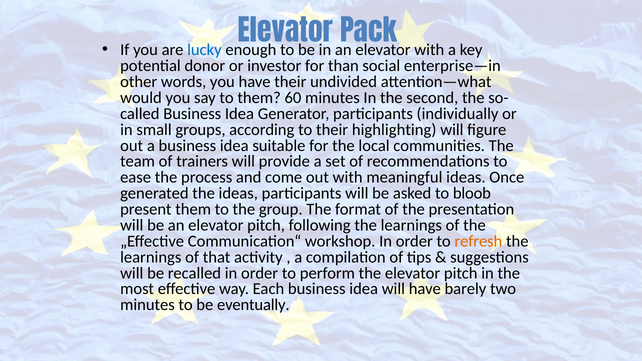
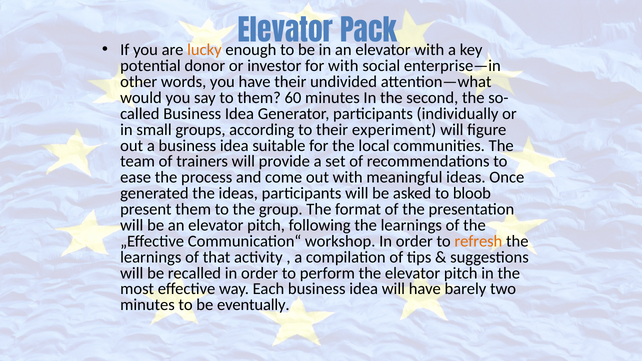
lucky colour: blue -> orange (204, 50)
for than: than -> with (343, 66)
highlighting: highlighting -> experiment (394, 130)
